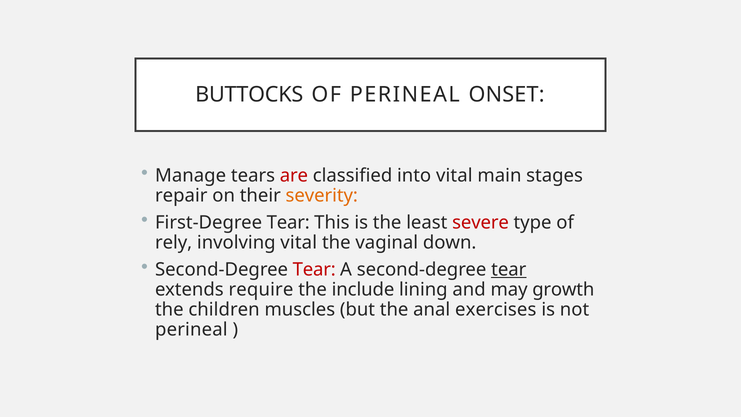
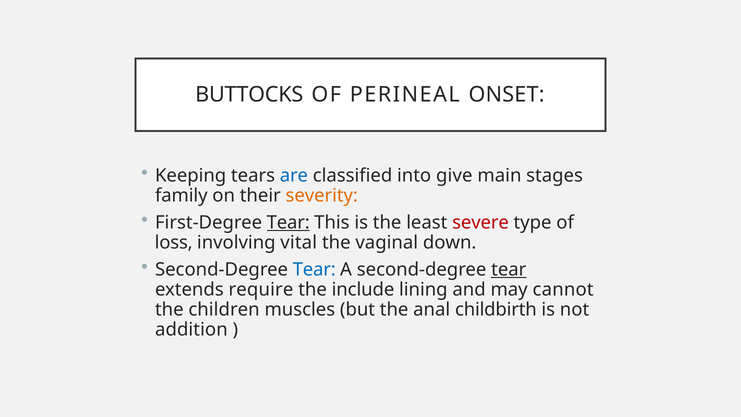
Manage: Manage -> Keeping (191, 176)
are colour: red -> blue (294, 176)
into vital: vital -> give (454, 176)
repair: repair -> family (181, 196)
Tear underline: none -> present (288, 222)
rely: rely -> loss (174, 242)
Tear colour: red -> blue (314, 269)
growth: growth -> cannot (563, 289)
exercises: exercises -> childbirth (496, 309)
perineal: perineal -> addition (191, 329)
